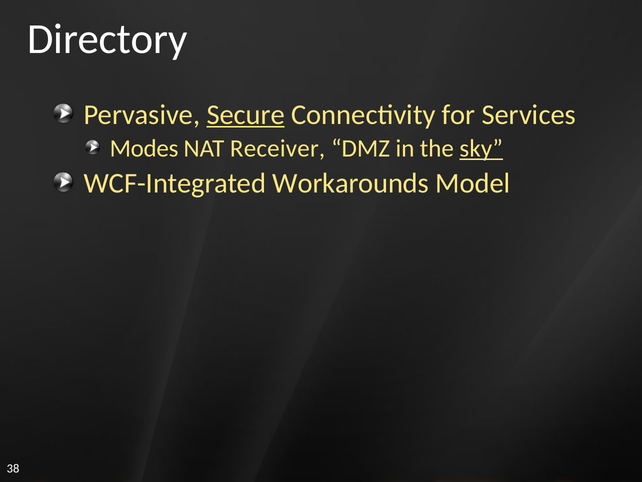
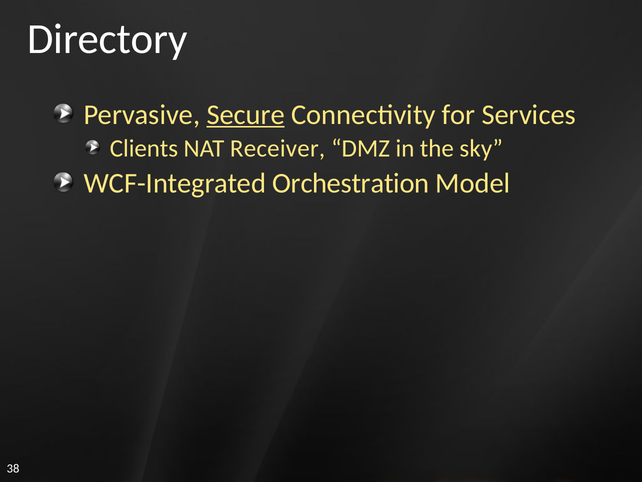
Modes: Modes -> Clients (144, 148)
sky underline: present -> none (481, 148)
Workarounds: Workarounds -> Orchestration (351, 183)
